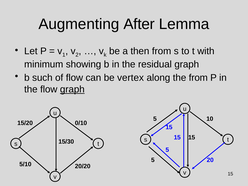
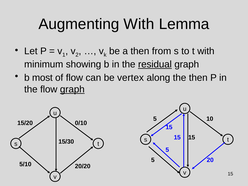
Augmenting After: After -> With (139, 24)
residual underline: none -> present (155, 64)
such: such -> most (42, 78)
the from: from -> then (198, 78)
